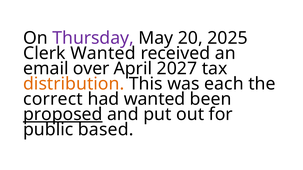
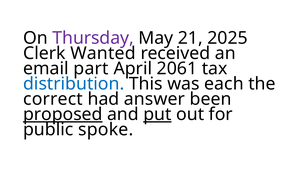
20: 20 -> 21 (190, 38)
over: over -> part (91, 69)
2027: 2027 -> 2061 (177, 69)
distribution colour: orange -> blue (74, 84)
had wanted: wanted -> answer (154, 99)
put underline: none -> present (157, 115)
based: based -> spoke (106, 130)
